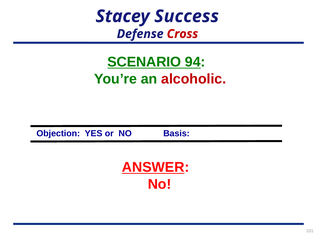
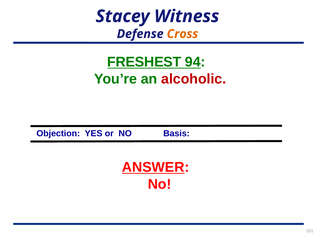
Success: Success -> Witness (187, 16)
Cross colour: red -> orange (182, 34)
SCENARIO: SCENARIO -> FRESHEST (144, 62)
